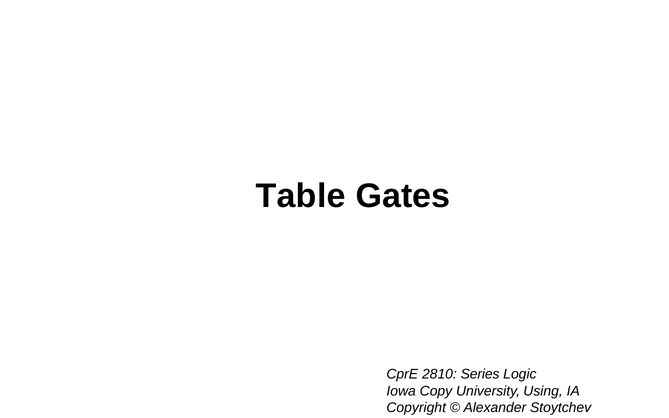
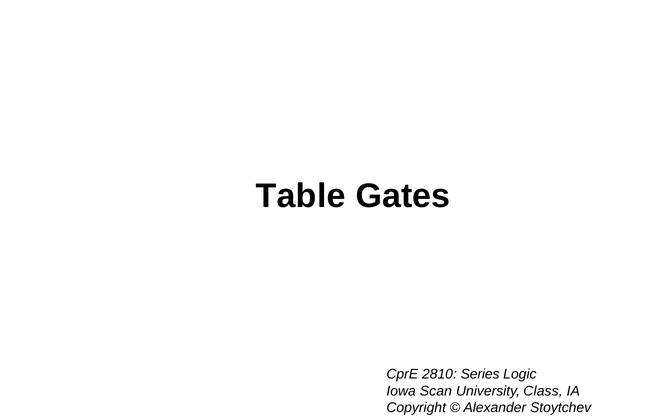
Copy: Copy -> Scan (436, 391)
Using: Using -> Class (543, 391)
